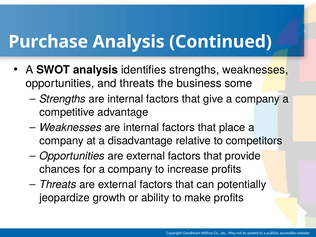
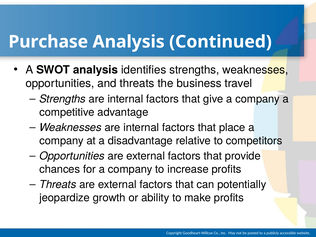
some: some -> travel (238, 83)
